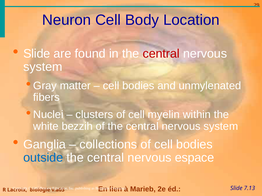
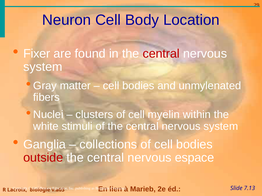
Slide: Slide -> Fixer (37, 54)
bezzih: bezzih -> stimuli (77, 127)
outside colour: blue -> red (43, 158)
